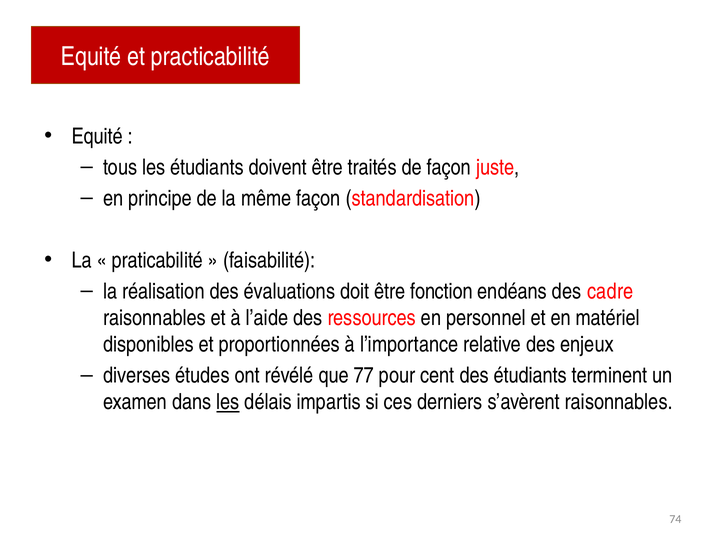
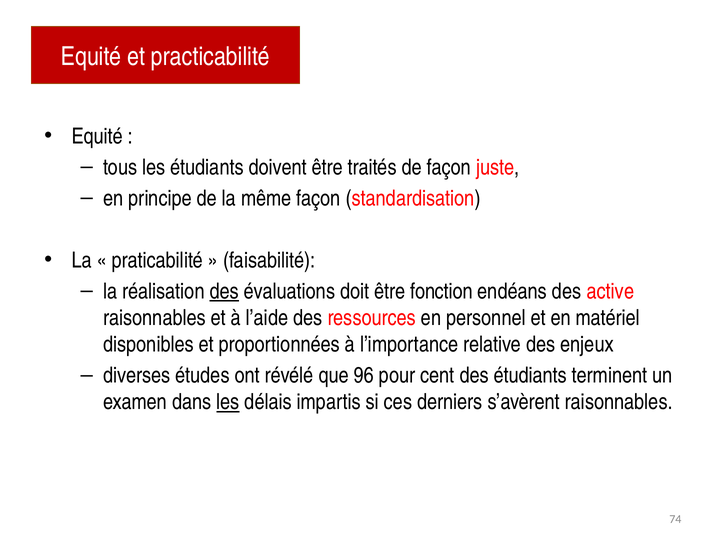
des underline: none -> present (224, 291)
cadre: cadre -> active (610, 291)
77: 77 -> 96 (364, 375)
